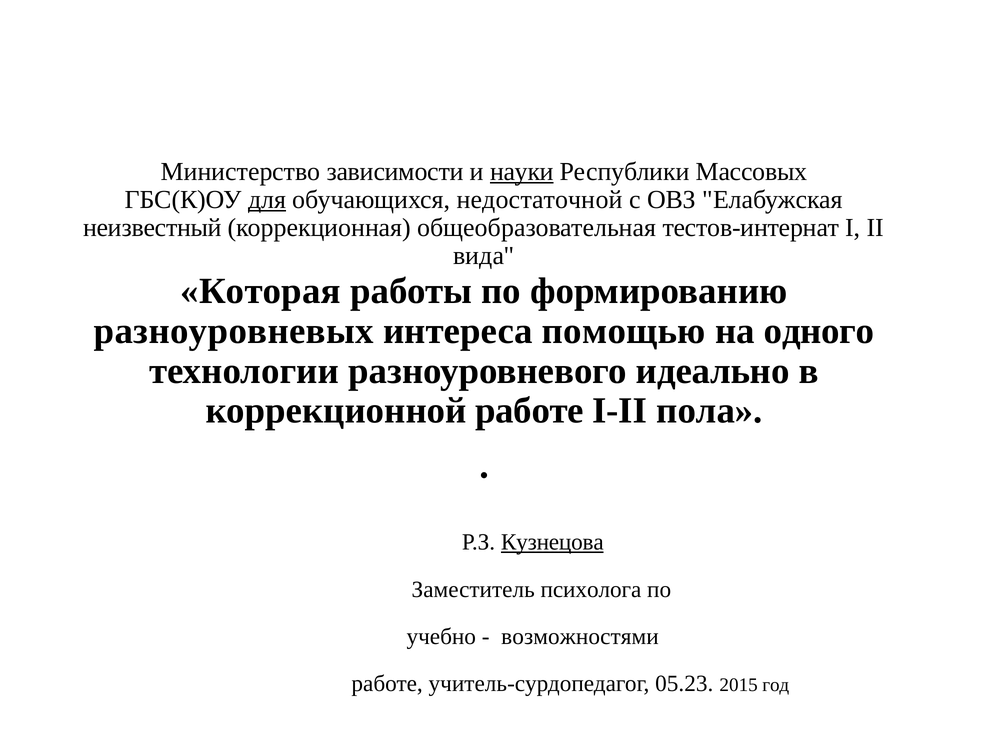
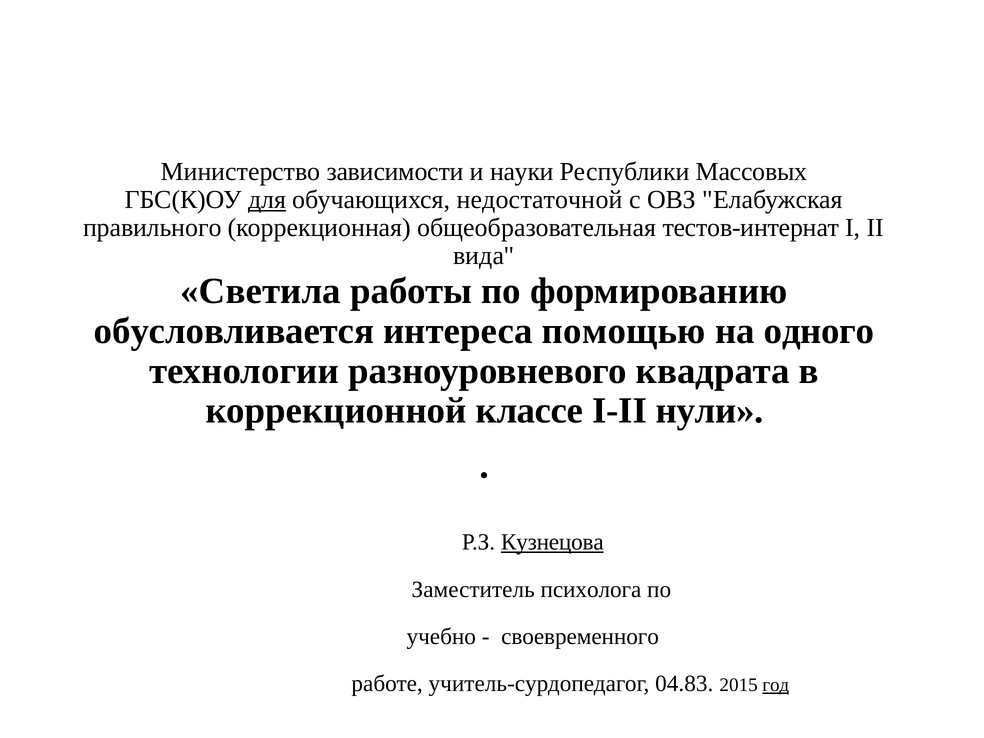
науки underline: present -> none (522, 172)
неизвестный: неизвестный -> правильного (152, 228)
Которая: Которая -> Светила (261, 291)
разноуровневых: разноуровневых -> обусловливается (234, 331)
идеально: идеально -> квадрата (713, 371)
коррекционной работе: работе -> классе (529, 411)
пола: пола -> нули (710, 411)
возможностями: возможностями -> своевременного (580, 637)
05.23: 05.23 -> 04.83 (684, 684)
год underline: none -> present (776, 685)
